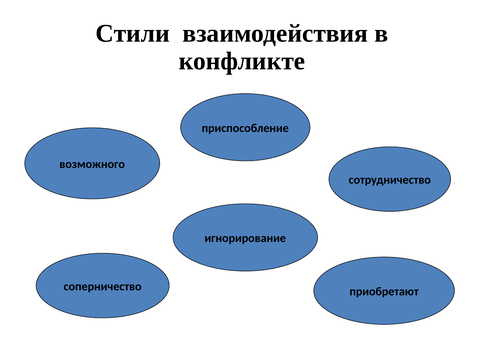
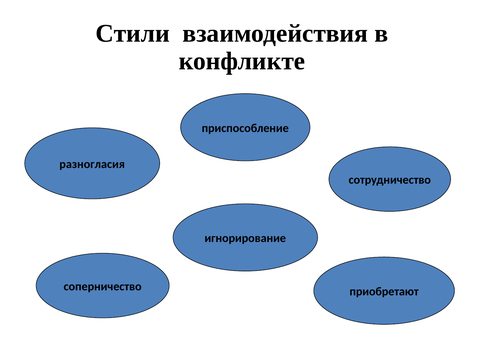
возможного: возможного -> разногласия (92, 164)
